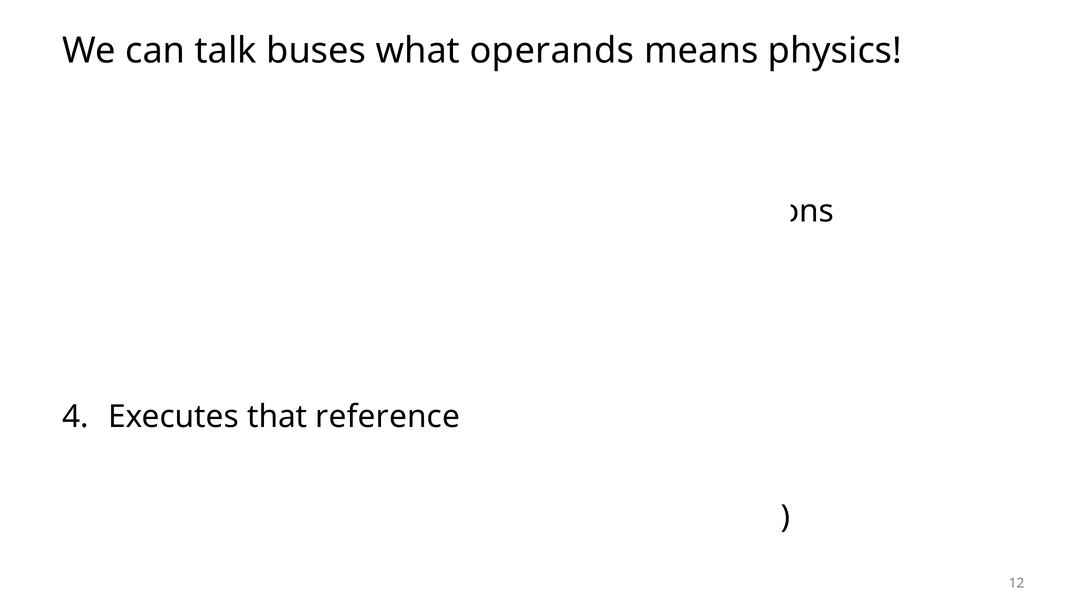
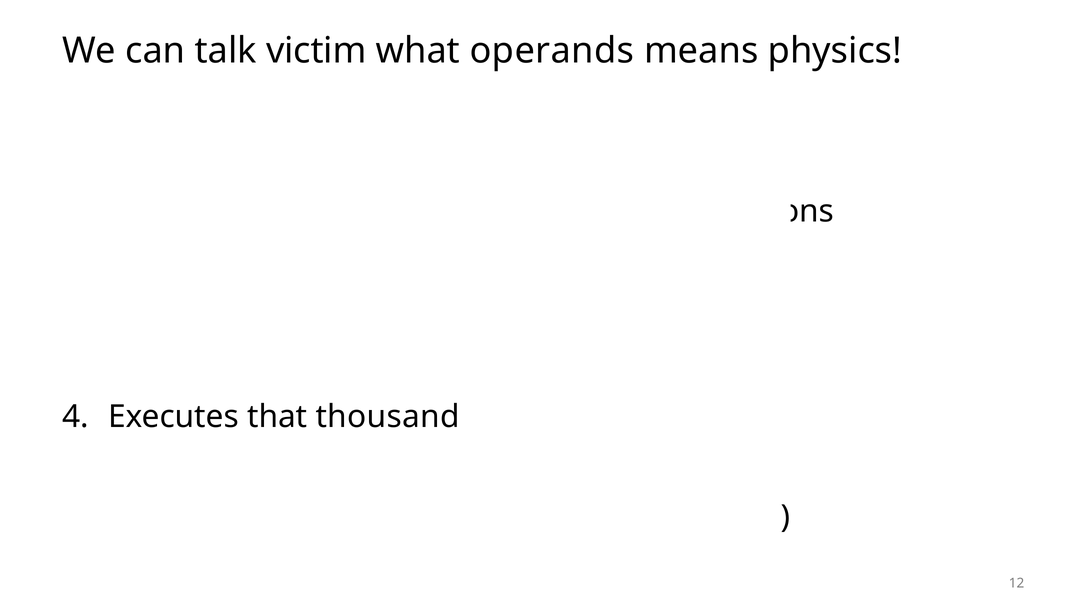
buses: buses -> victim (316, 51)
reference: reference -> thousand (388, 416)
